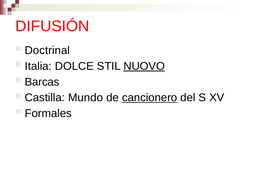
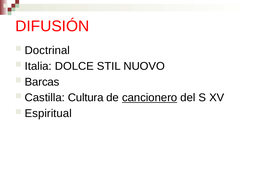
NUOVO underline: present -> none (144, 66)
Mundo: Mundo -> Cultura (86, 98)
Formales: Formales -> Espiritual (48, 114)
